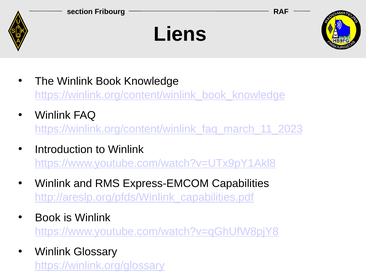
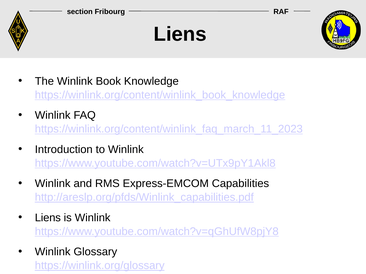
Book: Book -> Liens (48, 218)
